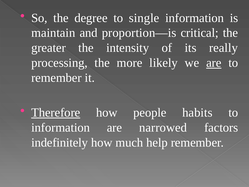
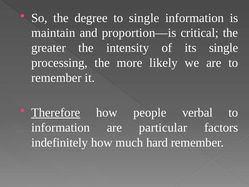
its really: really -> single (224, 48)
are underline: present -> none (214, 63)
habits: habits -> verbal (197, 112)
narrowed: narrowed -> particular (163, 127)
help: help -> hard (157, 142)
